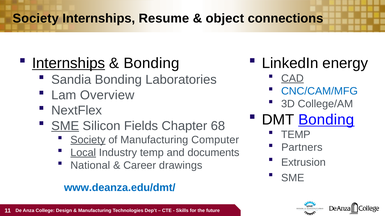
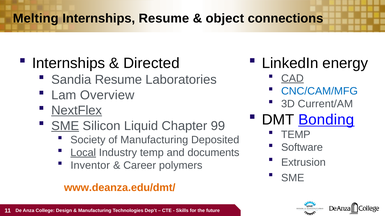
Society: Society -> Melting (36, 18)
Internships underline: present -> none (69, 63)
Bonding: Bonding -> Directed (151, 63)
Sandia Bonding: Bonding -> Resume (118, 80)
College/AM: College/AM -> Current/AM (325, 104)
NextFlex underline: none -> present (77, 111)
Fields: Fields -> Liquid (141, 126)
68: 68 -> 99 (218, 126)
Society underline: present -> none (88, 140)
Computer: Computer -> Deposited (215, 140)
Partners: Partners -> Software (302, 148)
National: National -> Inventor (90, 166)
drawings: drawings -> polymers (181, 166)
www.deanza.edu/dmt/ colour: blue -> orange (120, 188)
